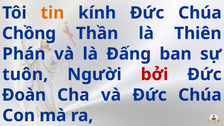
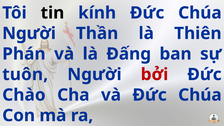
tin colour: orange -> black (52, 13)
Chồng: Chồng -> Người (29, 33)
Đoàn: Đoàn -> Chào (24, 95)
